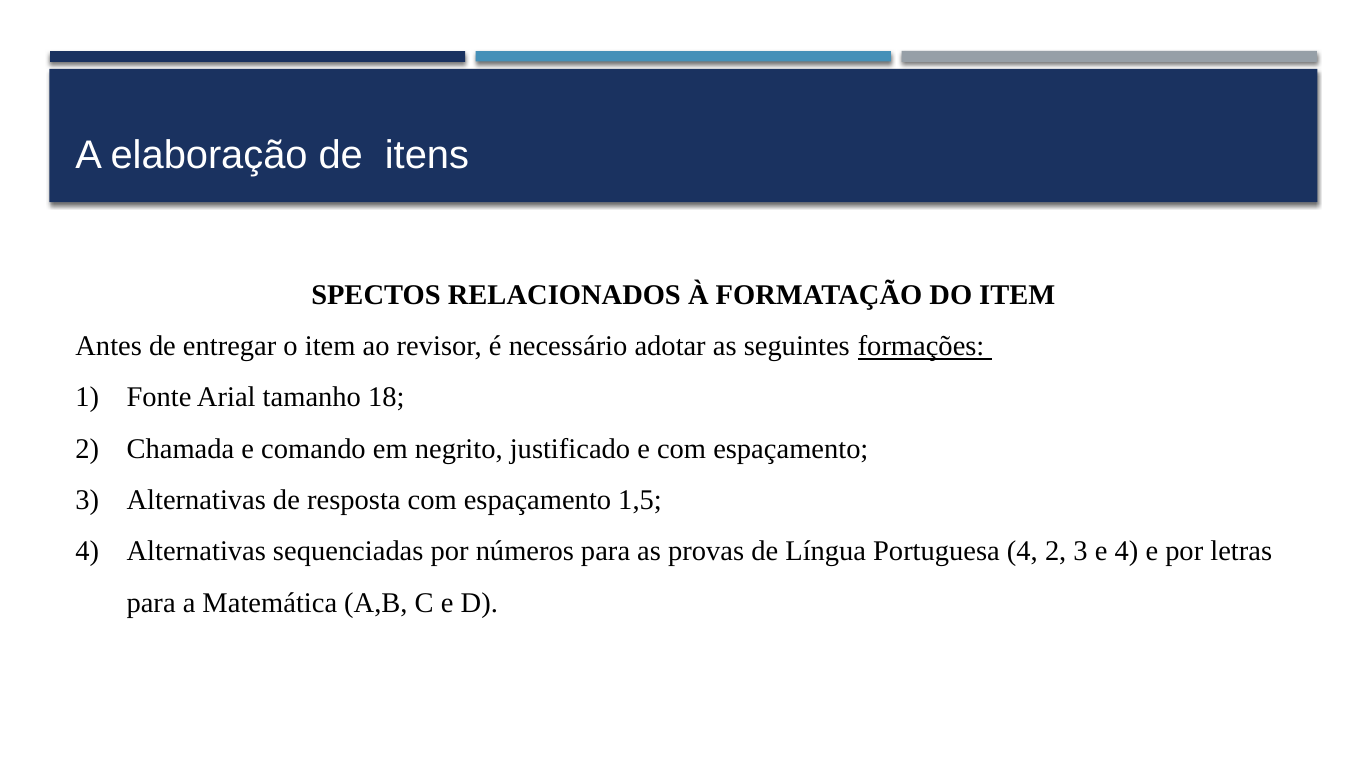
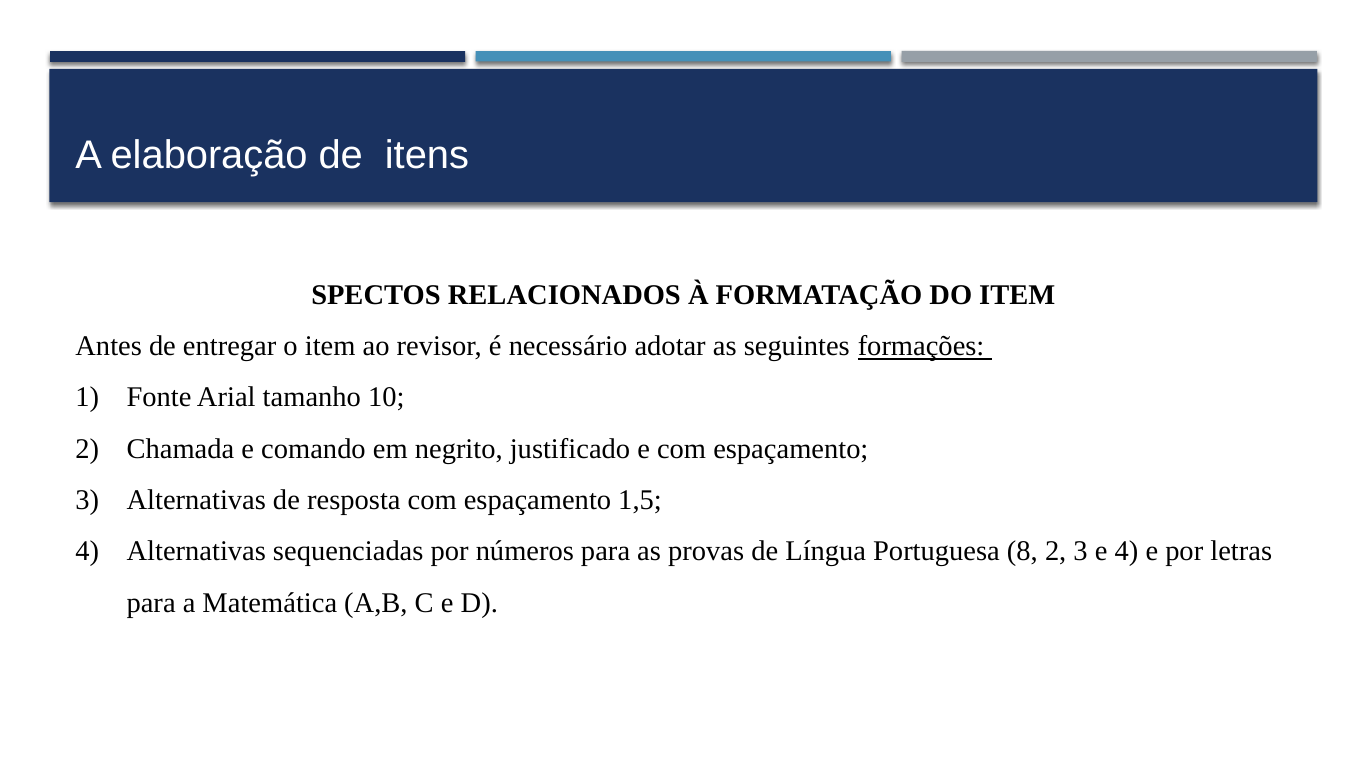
18: 18 -> 10 (386, 398)
Portuguesa 4: 4 -> 8 (1022, 551)
